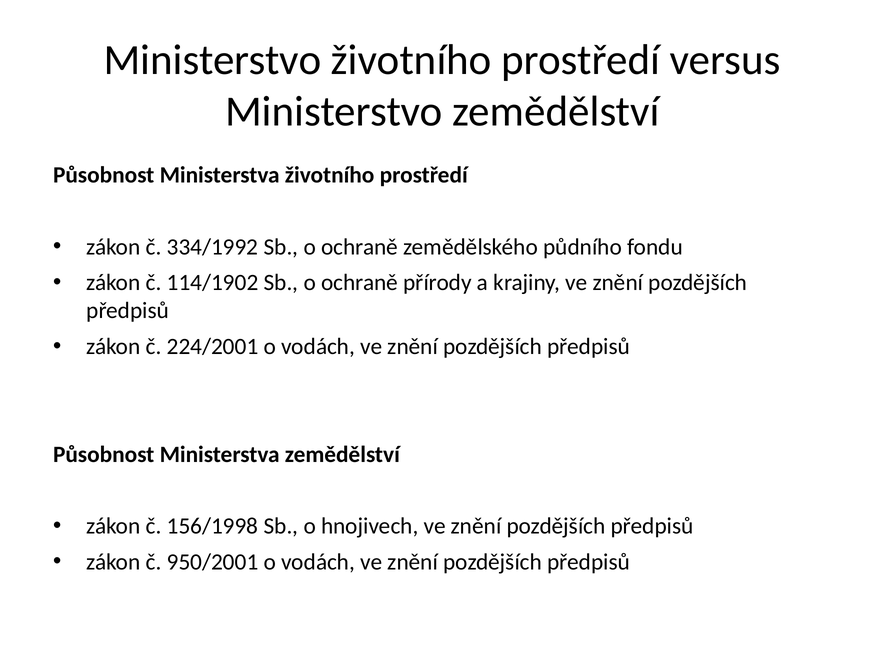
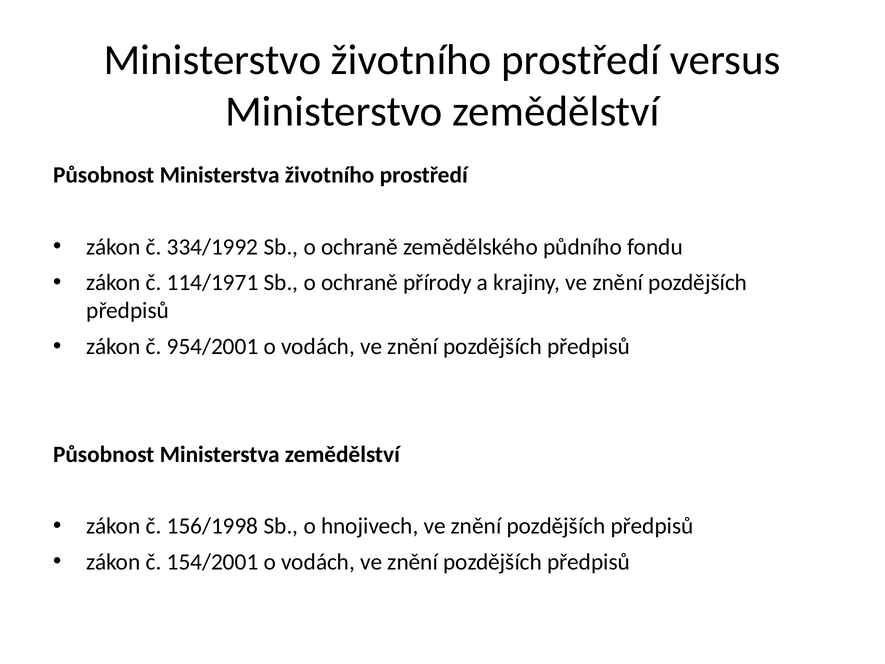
114/1902: 114/1902 -> 114/1971 (213, 283)
224/2001: 224/2001 -> 954/2001 (213, 347)
950/2001: 950/2001 -> 154/2001 (213, 562)
